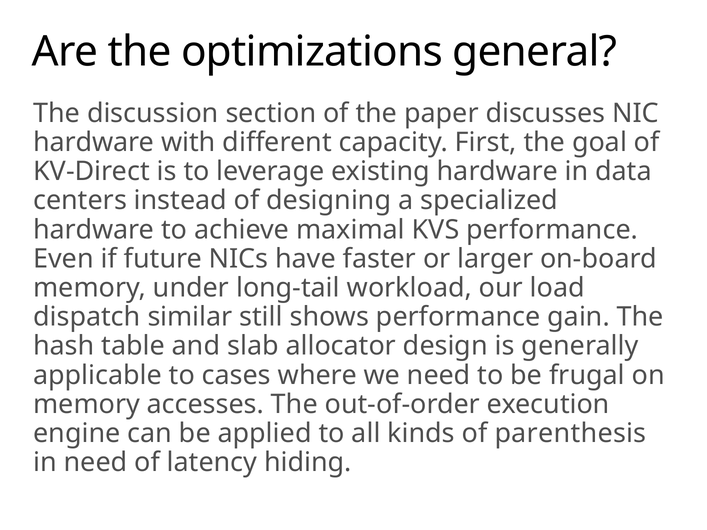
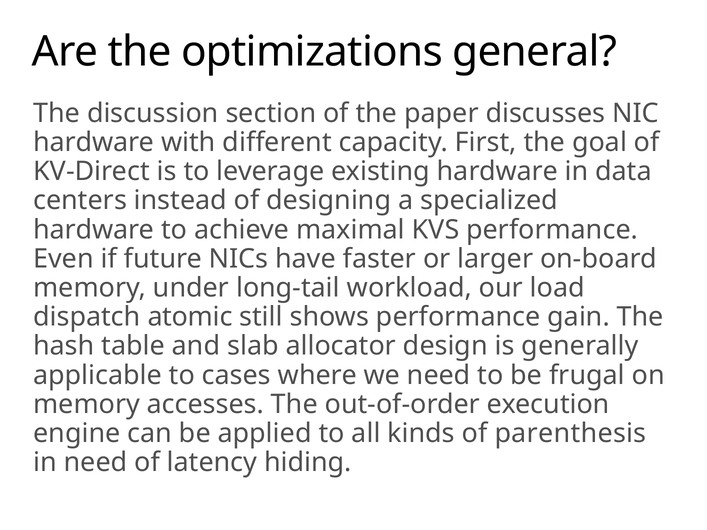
similar: similar -> atomic (190, 317)
